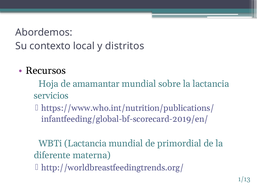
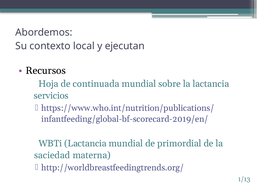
distritos: distritos -> ejecutan (125, 46)
amamantar: amamantar -> continuada (96, 84)
diferente: diferente -> saciedad (52, 155)
